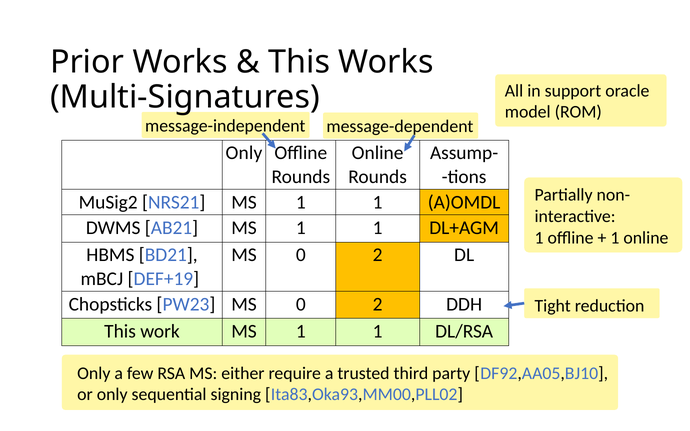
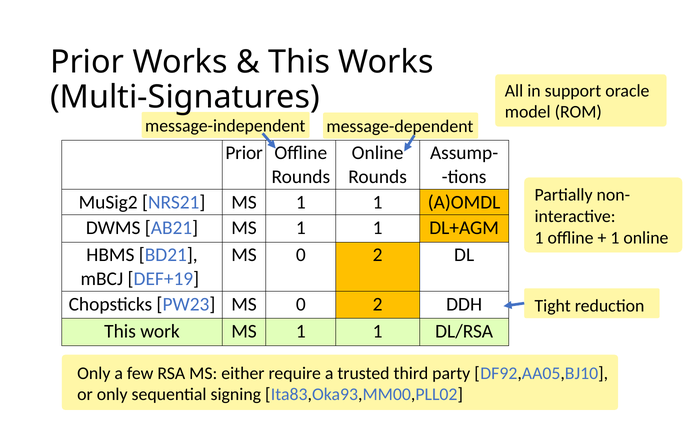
Only: Only -> Prior (244, 153)
